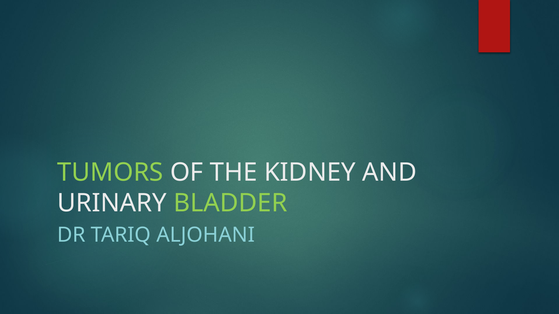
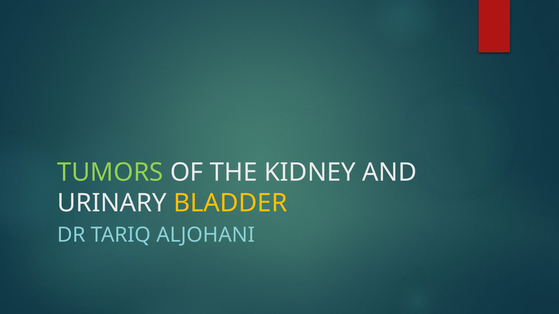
BLADDER colour: light green -> yellow (230, 203)
